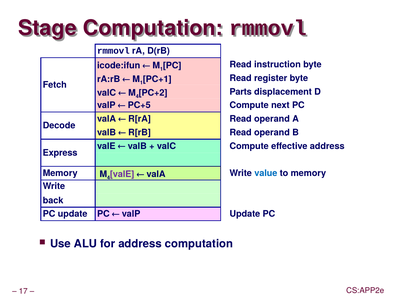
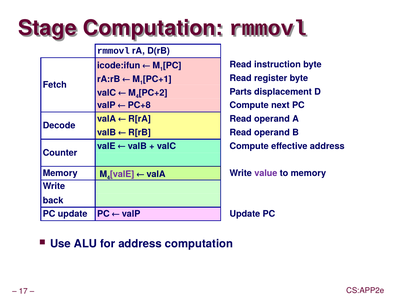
PC+5: PC+5 -> PC+8 (139, 105)
Express: Express -> Counter (60, 153)
value colour: blue -> purple (266, 173)
